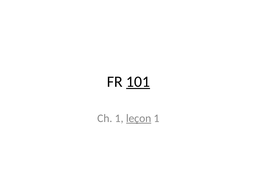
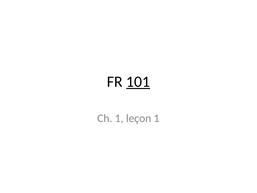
leçon underline: present -> none (139, 118)
